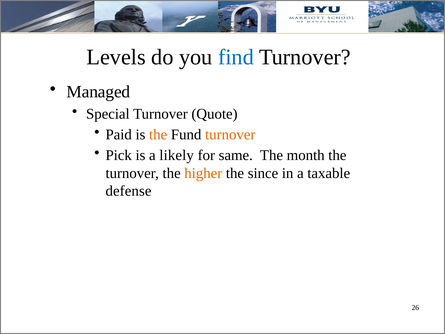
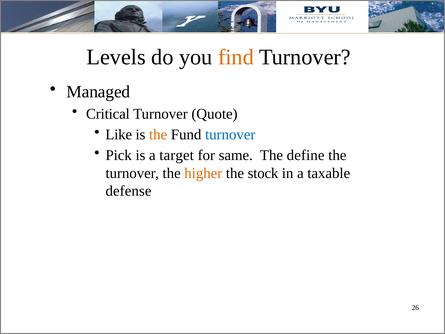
find colour: blue -> orange (236, 57)
Special: Special -> Critical (108, 114)
Paid: Paid -> Like (119, 135)
turnover colour: orange -> blue (230, 135)
likely: likely -> target (177, 155)
month: month -> define (306, 155)
since: since -> stock (263, 173)
